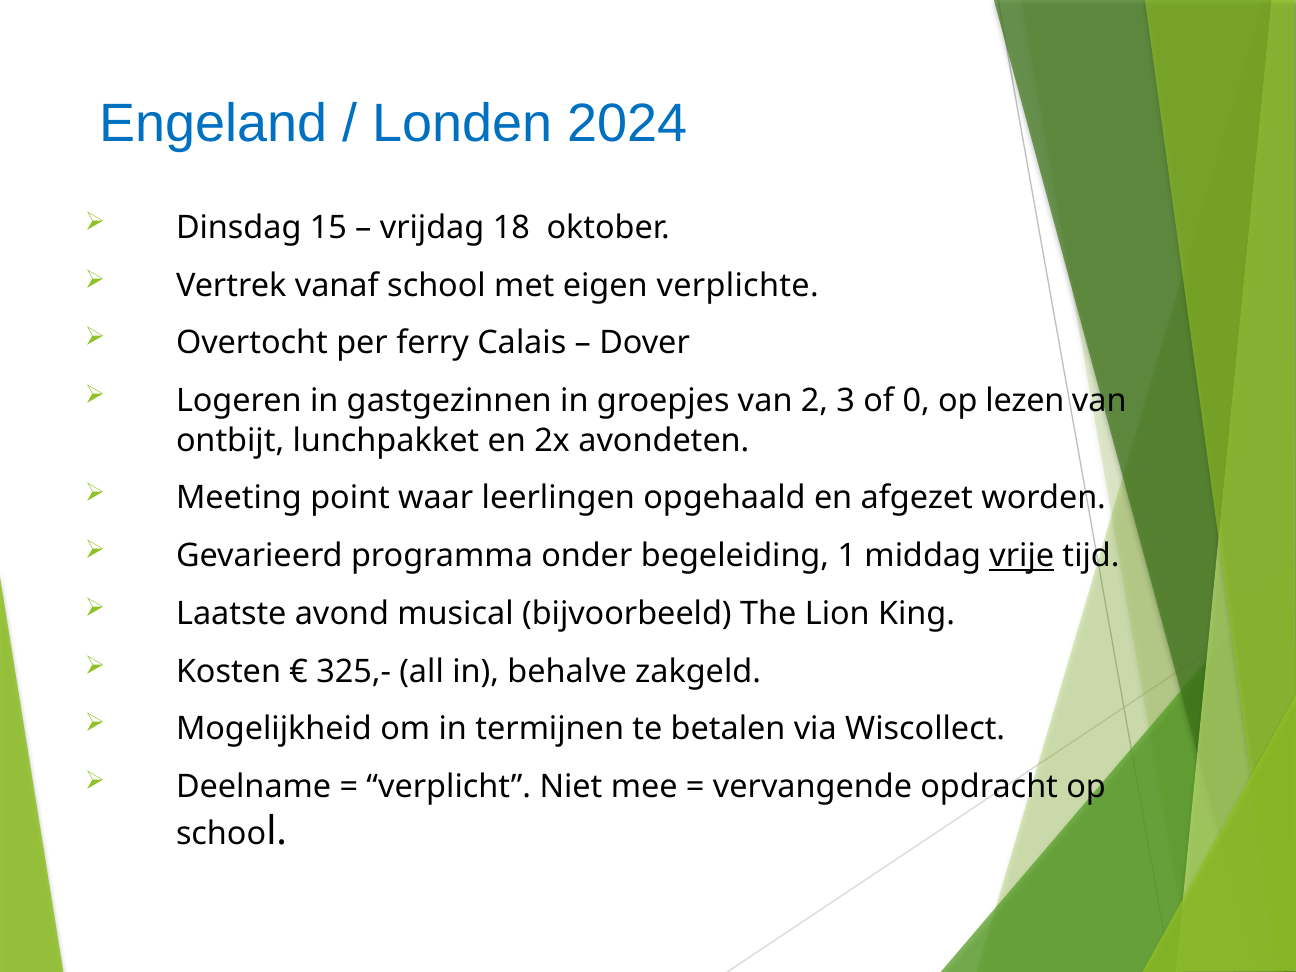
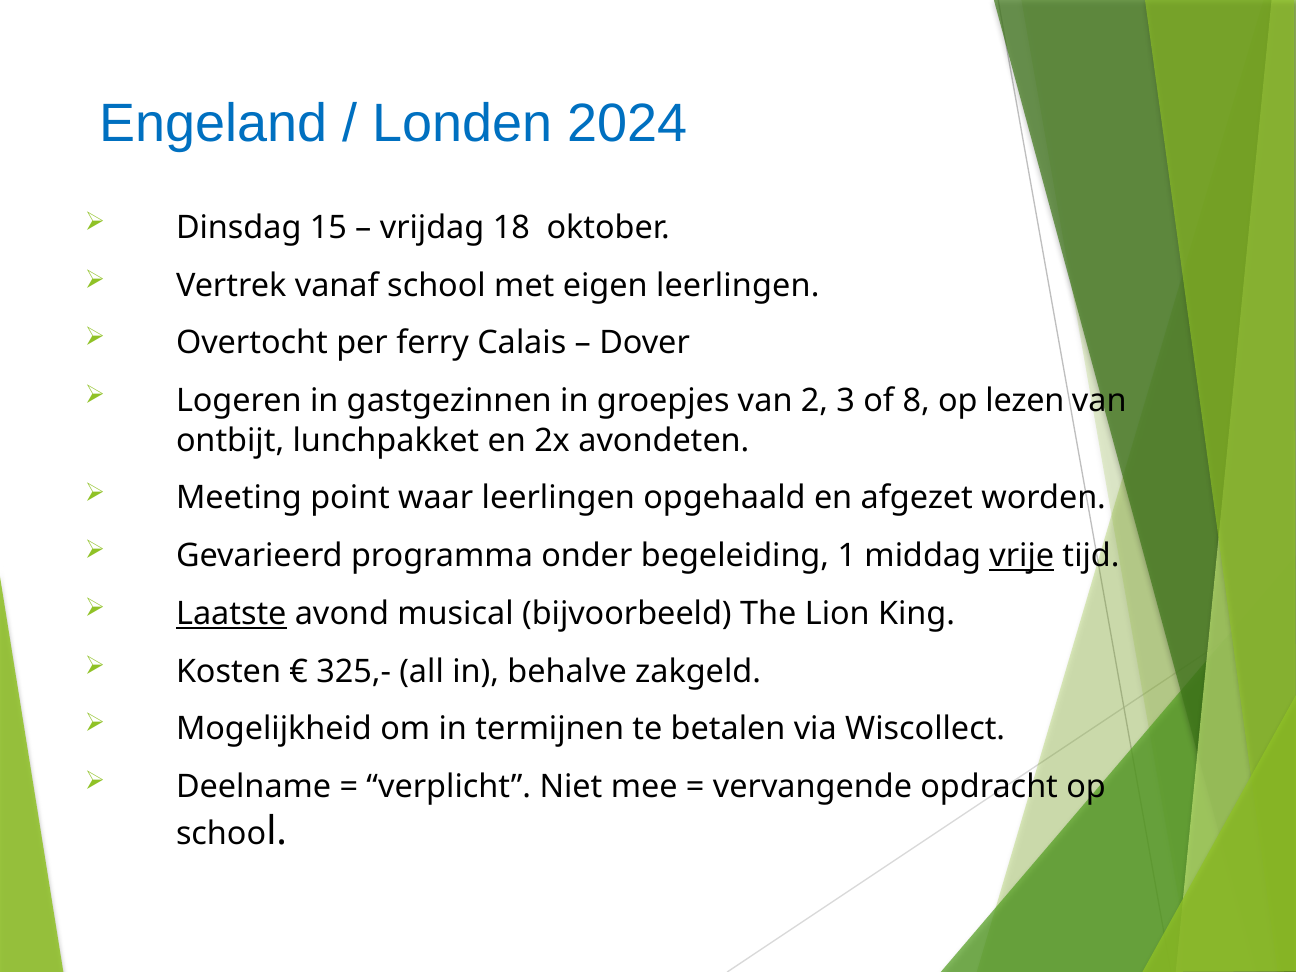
eigen verplichte: verplichte -> leerlingen (738, 285)
0: 0 -> 8 (916, 401)
Laatste underline: none -> present (231, 614)
